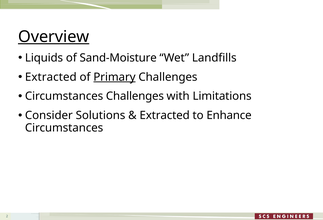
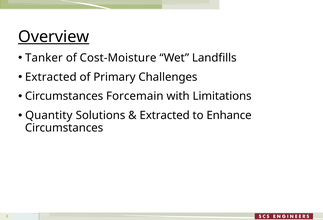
Liquids: Liquids -> Tanker (44, 58)
Sand-Moisture: Sand-Moisture -> Cost-Moisture (118, 58)
Primary underline: present -> none (114, 77)
Circumstances Challenges: Challenges -> Forcemain (135, 96)
Consider: Consider -> Quantity (49, 116)
